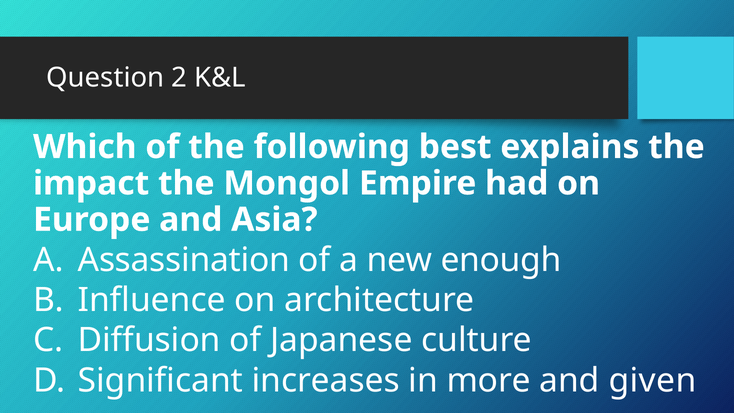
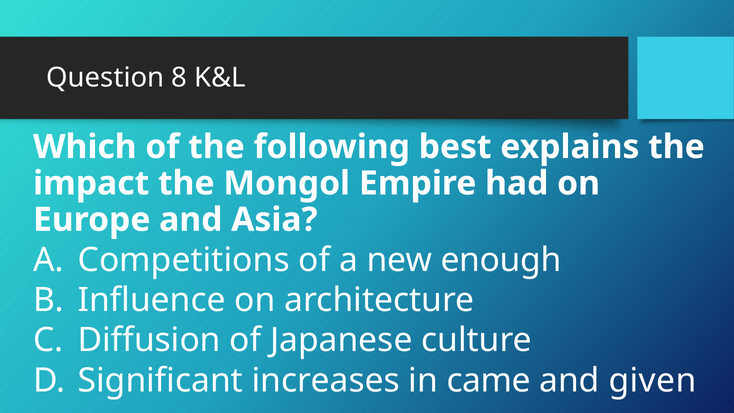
2: 2 -> 8 (179, 78)
Assassination: Assassination -> Competitions (184, 260)
more: more -> came (489, 380)
